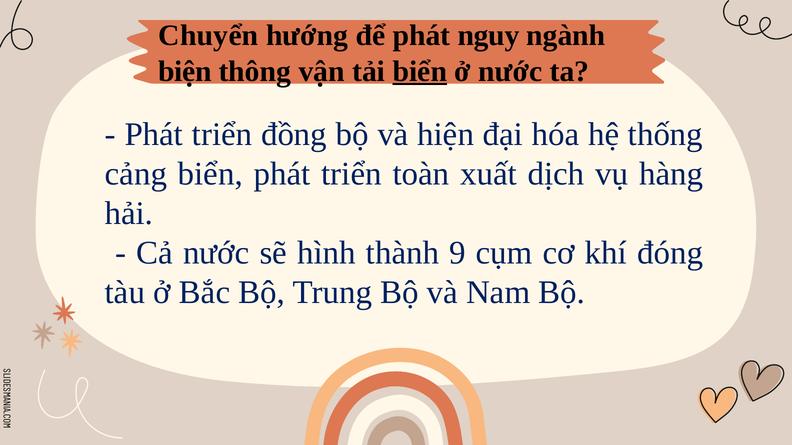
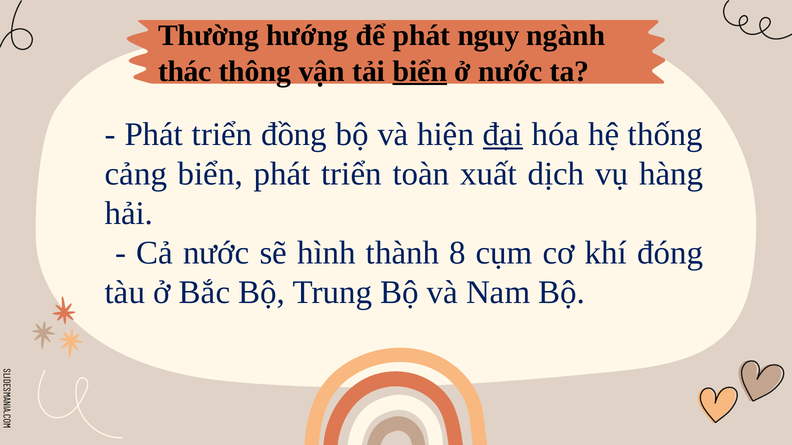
Chuyển: Chuyển -> Thường (209, 36)
biện: biện -> thác (185, 71)
đại underline: none -> present (503, 135)
9: 9 -> 8 (457, 253)
